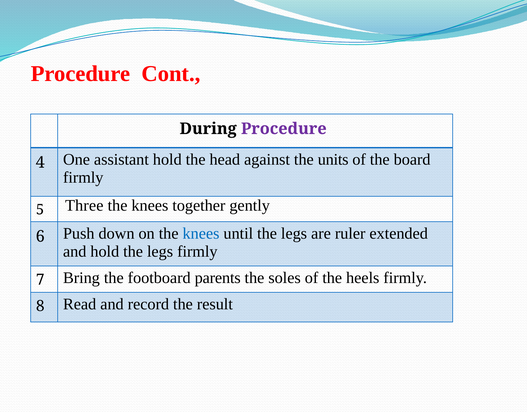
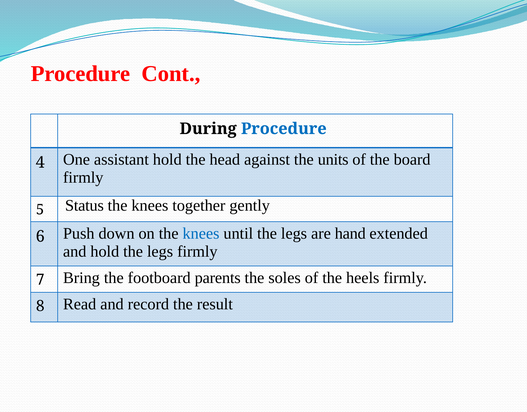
Procedure colour: purple -> blue (284, 129)
Three: Three -> Status (84, 206)
ruler: ruler -> hand (350, 234)
